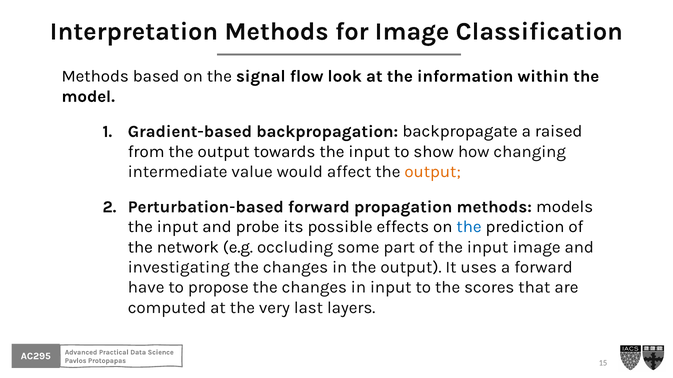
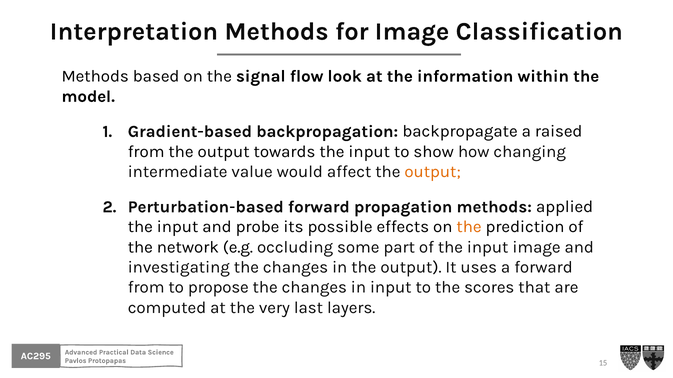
models: models -> applied (565, 207)
the colour: blue -> orange (469, 227)
have: have -> from (146, 288)
